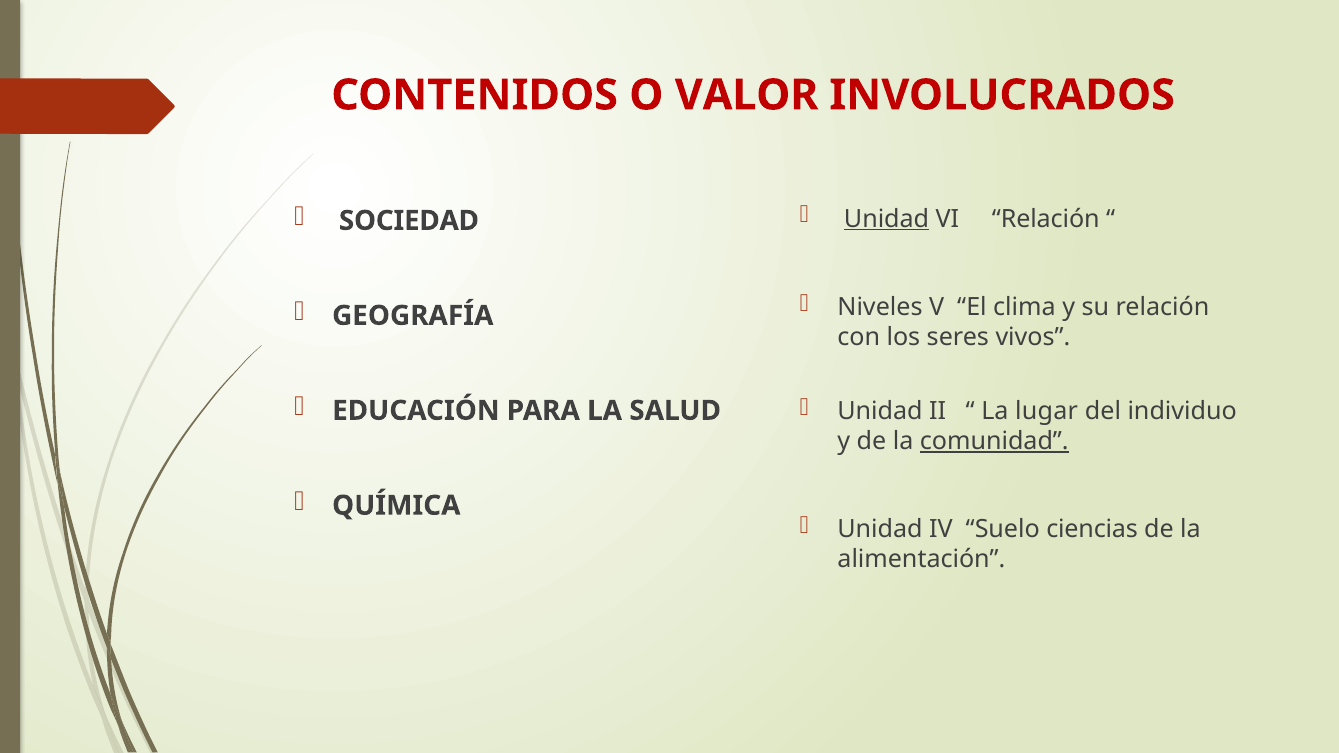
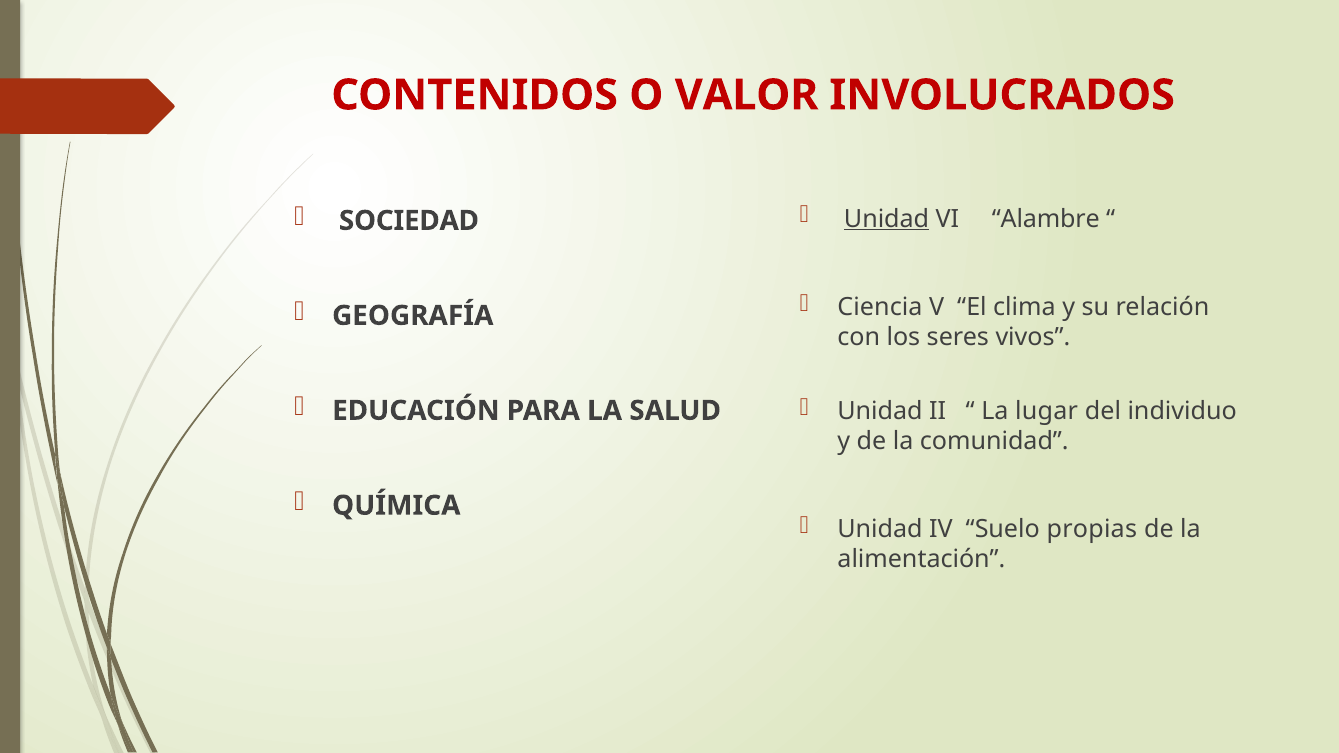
VI Relación: Relación -> Alambre (1046, 219)
Niveles: Niveles -> Ciencia (880, 307)
comunidad underline: present -> none (994, 441)
ciencias: ciencias -> propias (1092, 530)
